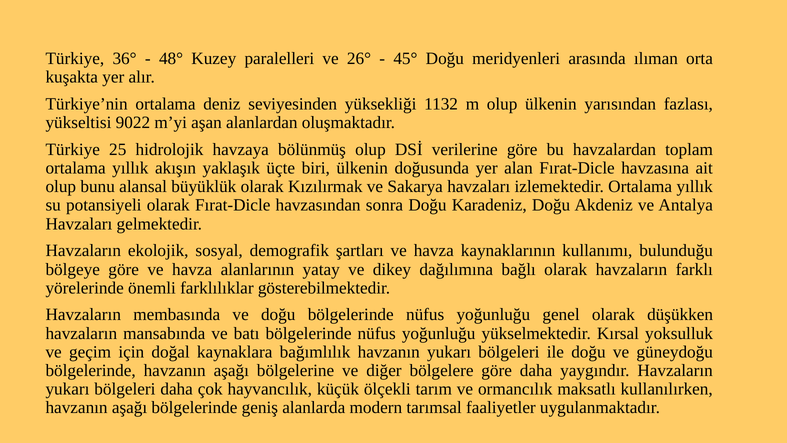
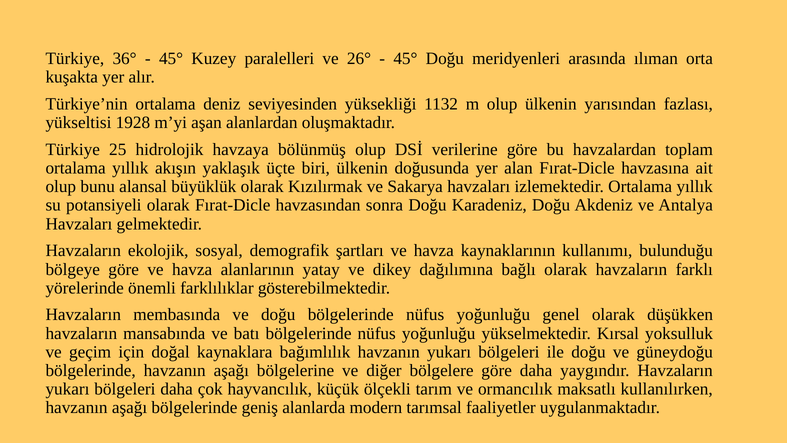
48°: 48° -> 45° (171, 59)
9022: 9022 -> 1928 (133, 123)
